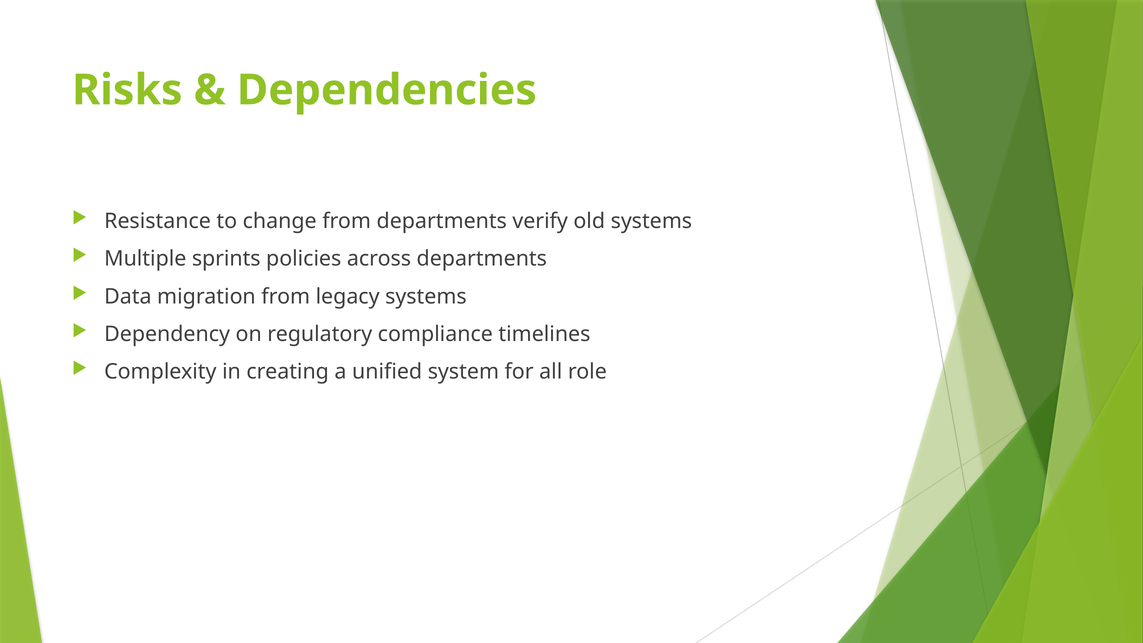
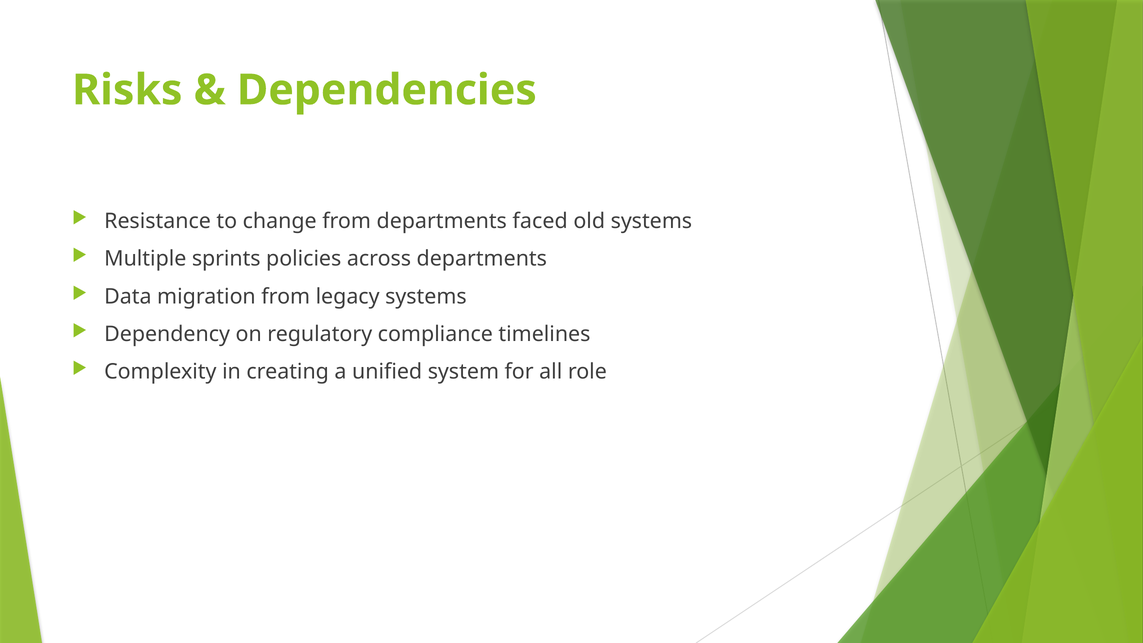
verify: verify -> faced (540, 221)
